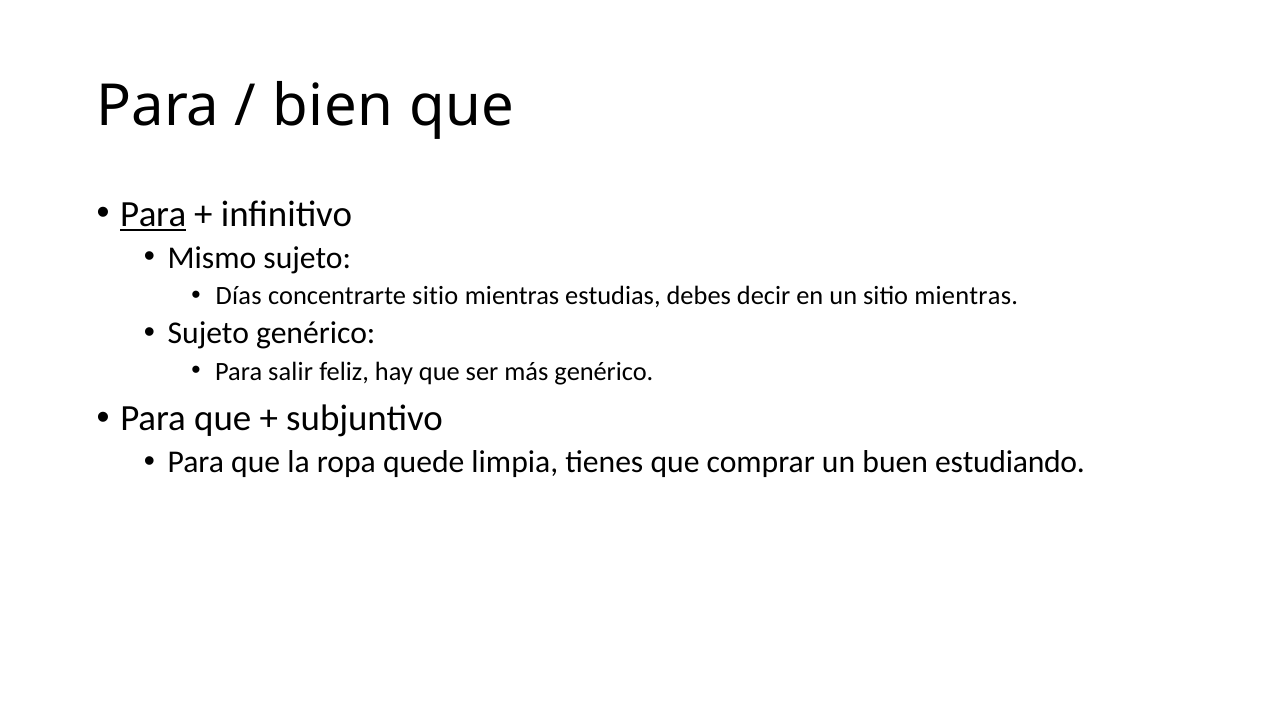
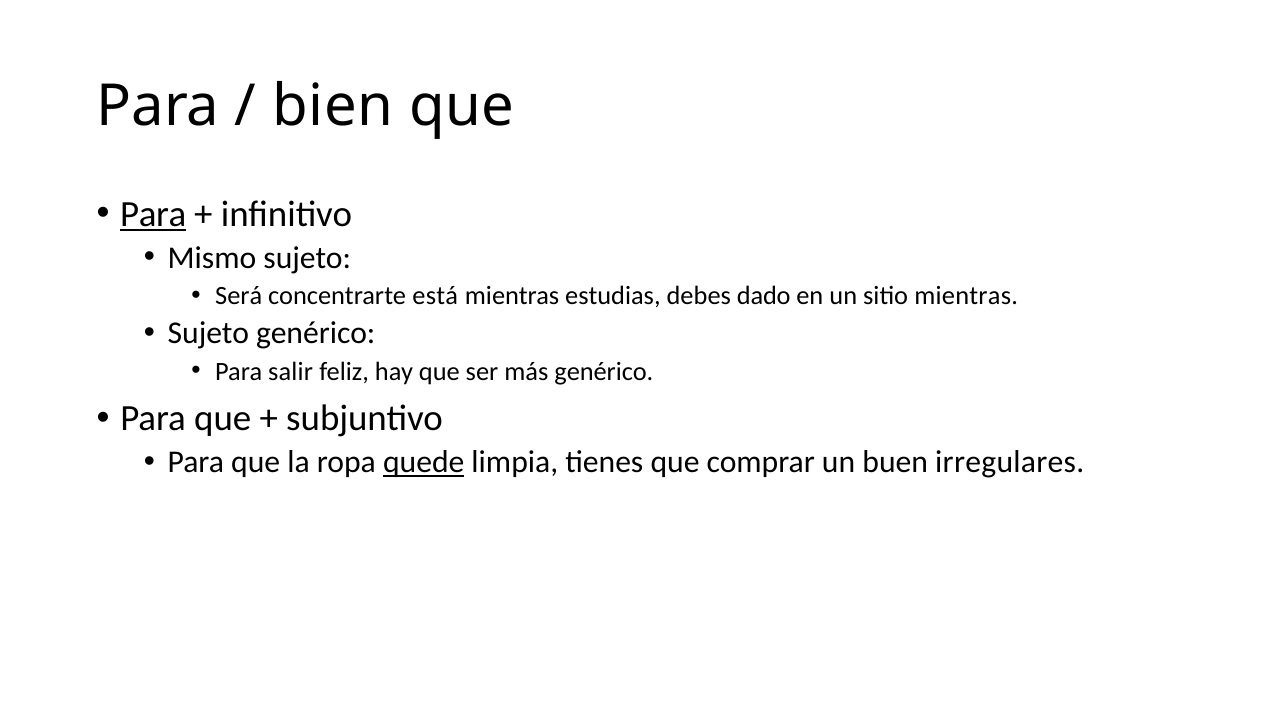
Días: Días -> Será (239, 296)
concentrarte sitio: sitio -> está (435, 296)
decir: decir -> dado (764, 296)
quede underline: none -> present (424, 462)
estudiando: estudiando -> irregulares (1010, 462)
